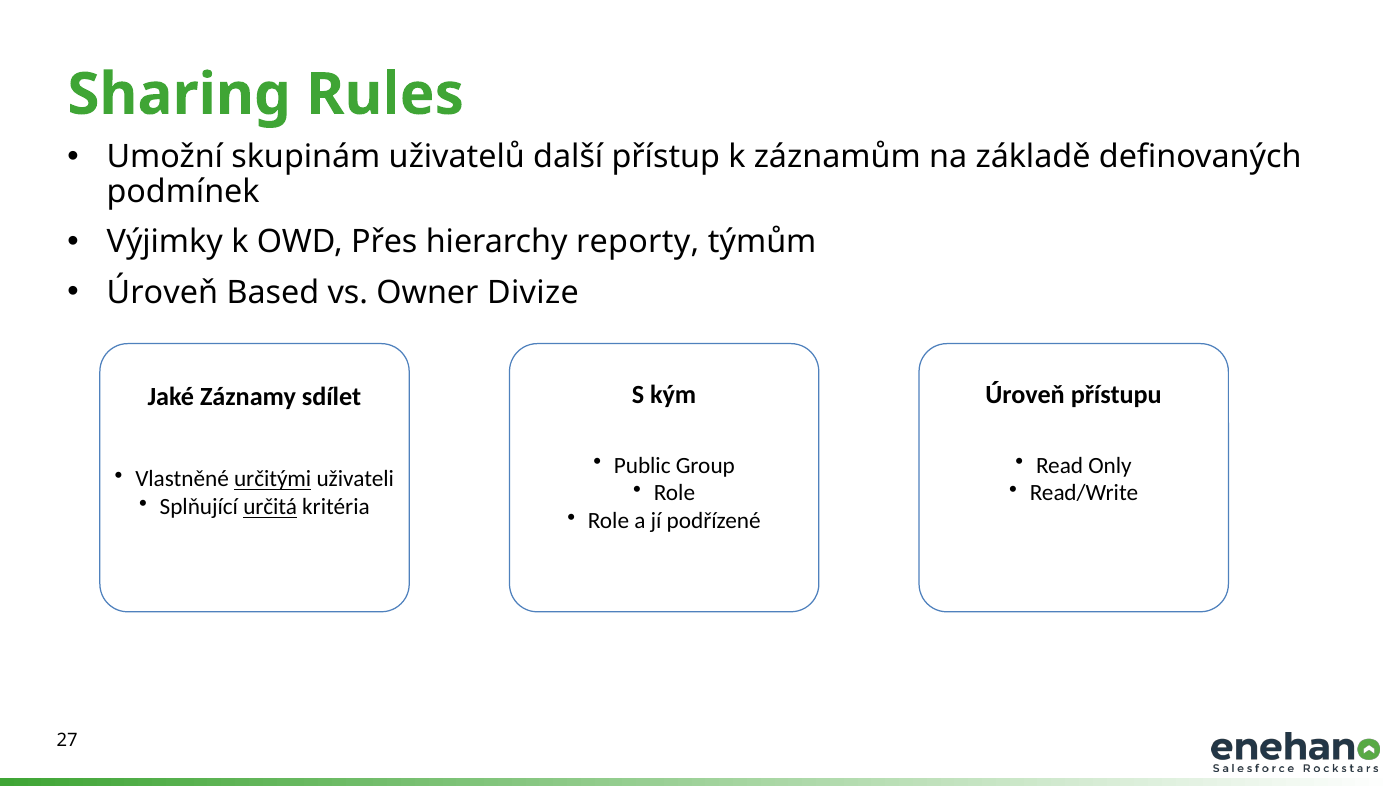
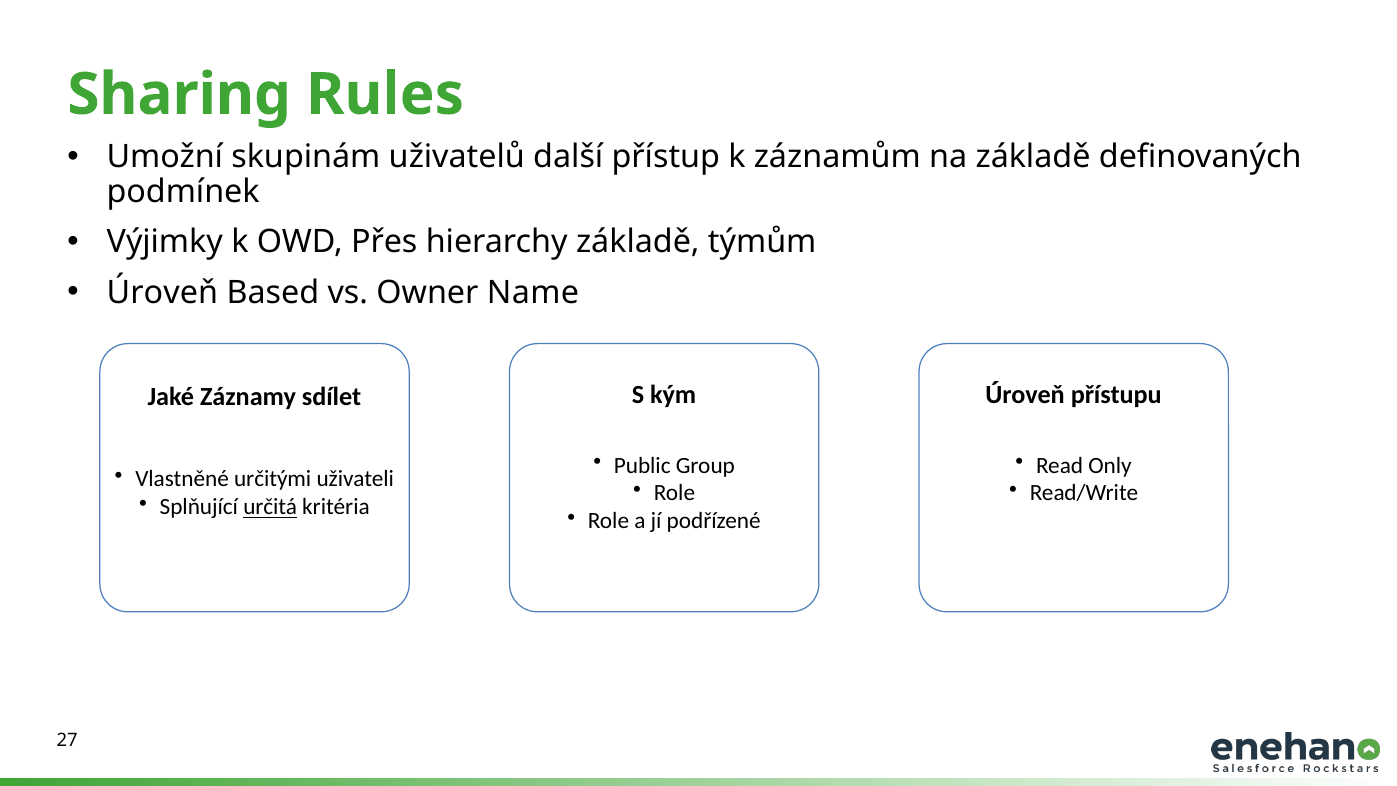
hierarchy reporty: reporty -> základě (638, 242)
Divize: Divize -> Name (533, 292)
určitými underline: present -> none (273, 479)
